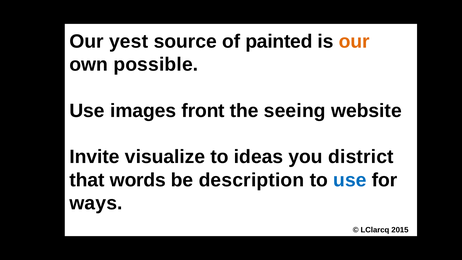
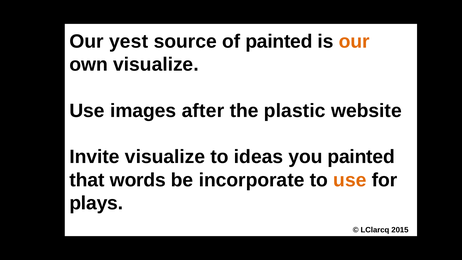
own possible: possible -> visualize (156, 64)
front: front -> after (203, 111)
seeing: seeing -> plastic (295, 111)
you district: district -> painted (361, 157)
description: description -> incorporate (252, 180)
use colour: blue -> orange (350, 180)
ways: ways -> plays (96, 203)
